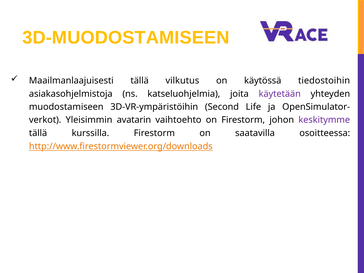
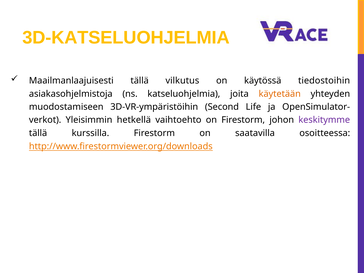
3D-MUODOSTAMISEEN: 3D-MUODOSTAMISEEN -> 3D-KATSELUOHJELMIA (126, 38)
käytetään colour: purple -> orange (280, 94)
avatarin: avatarin -> hetkellä (134, 120)
